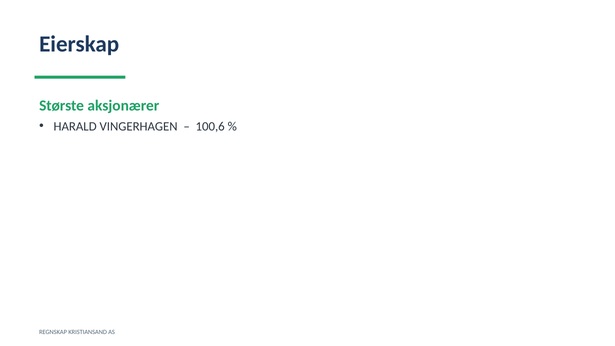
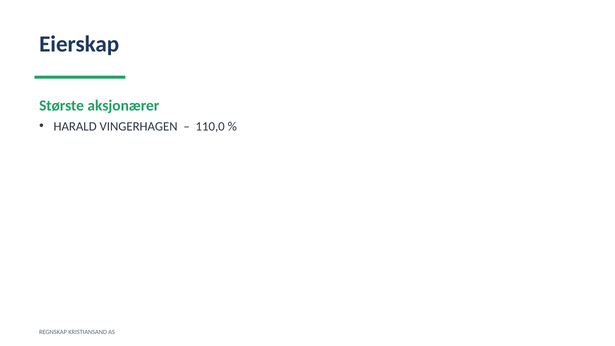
100,6: 100,6 -> 110,0 (210, 126)
